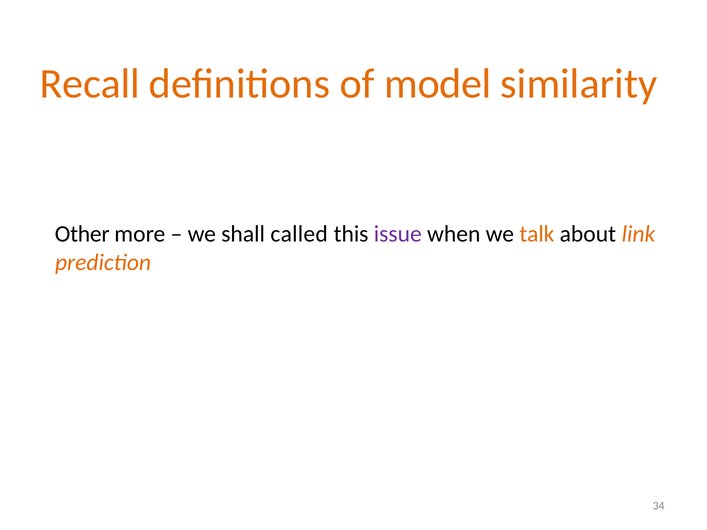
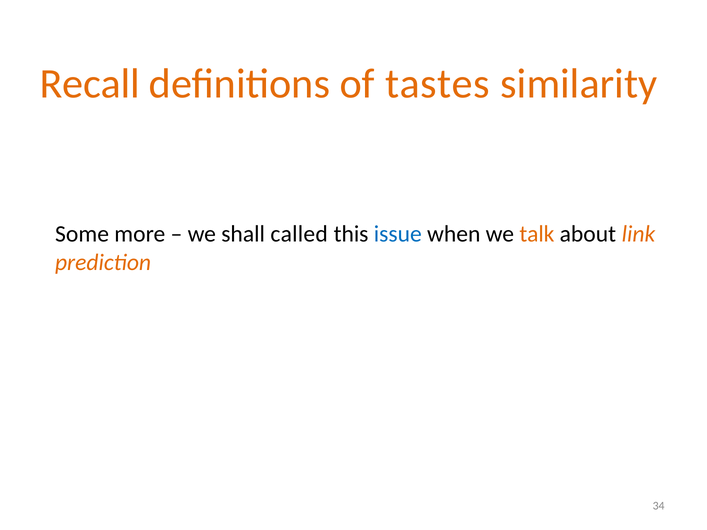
model: model -> tastes (437, 84)
Other: Other -> Some (82, 234)
issue colour: purple -> blue (398, 234)
